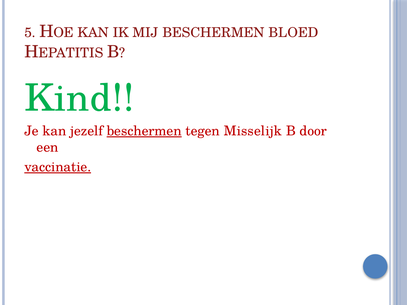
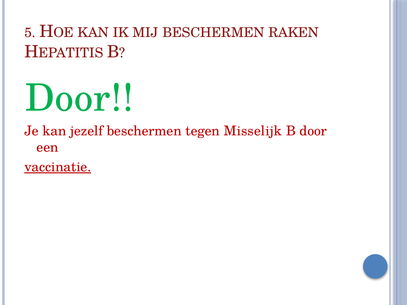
BLOED: BLOED -> RAKEN (294, 33)
Kind: Kind -> Door (79, 99)
beschermen underline: present -> none (144, 131)
